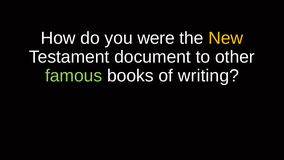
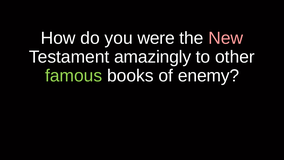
New colour: yellow -> pink (226, 38)
document: document -> amazingly (153, 57)
writing: writing -> enemy (209, 76)
